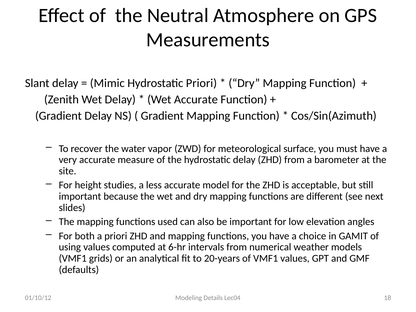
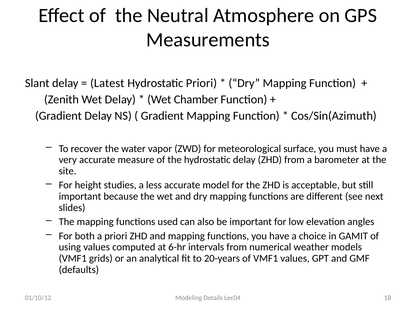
Mimic: Mimic -> Latest (107, 83)
Wet Accurate: Accurate -> Chamber (196, 99)
